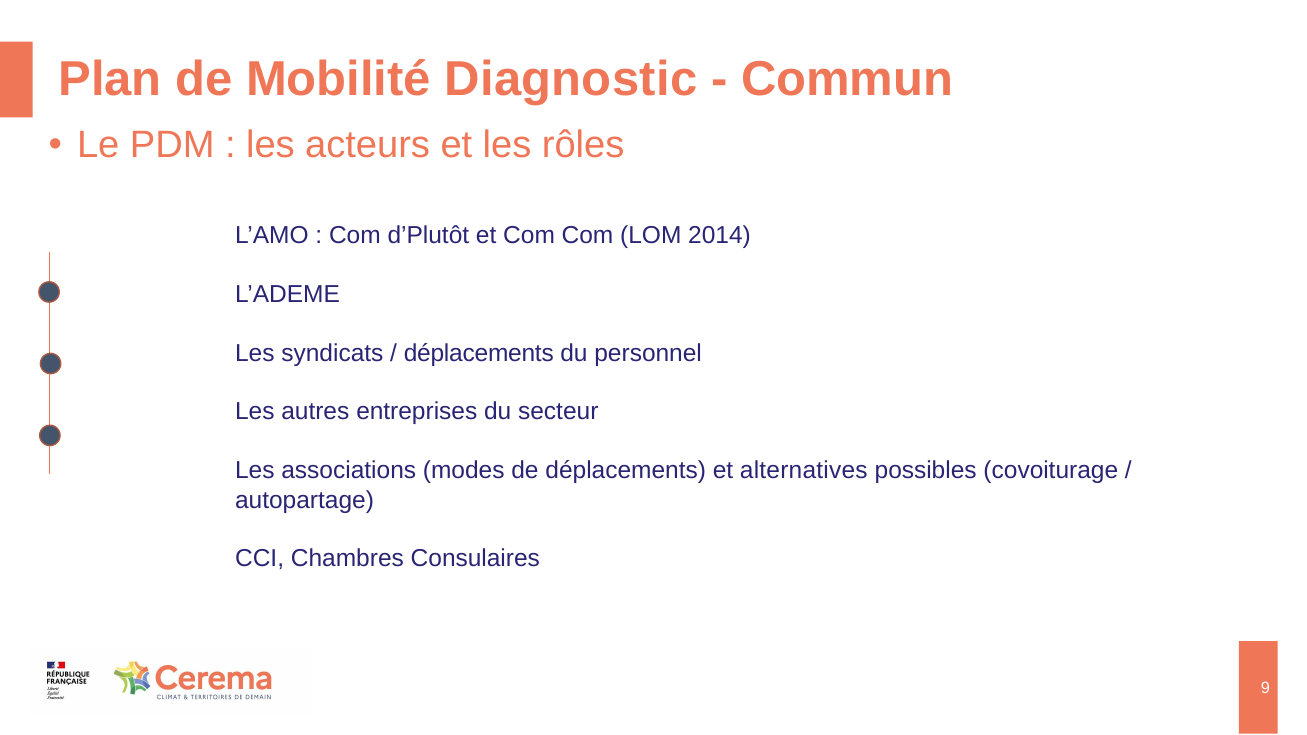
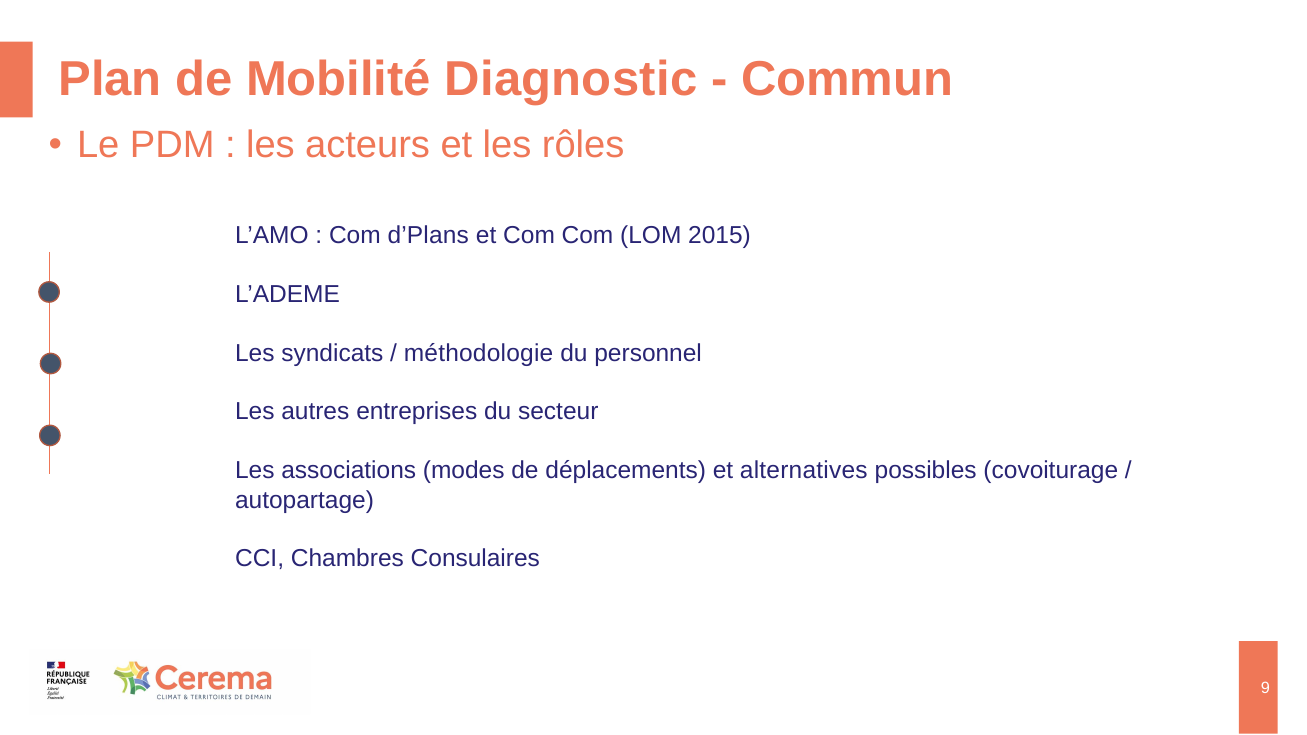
d’Plutôt: d’Plutôt -> d’Plans (428, 235)
2014: 2014 -> 2015 (720, 235)
déplacements: déplacements -> méthodologie (479, 353)
